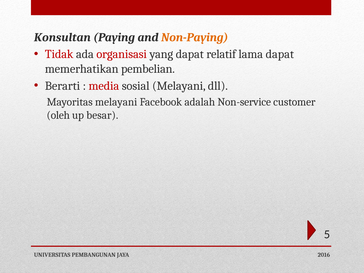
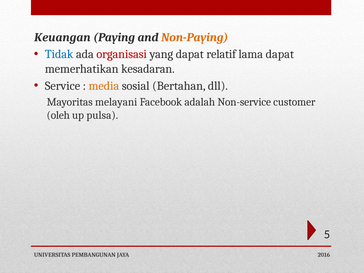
Konsultan: Konsultan -> Keuangan (62, 37)
Tidak colour: red -> blue (59, 54)
pembelian: pembelian -> kesadaran (148, 69)
Berarti: Berarti -> Service (63, 86)
media colour: red -> orange (104, 86)
sosial Melayani: Melayani -> Bertahan (179, 86)
besar: besar -> pulsa (102, 115)
